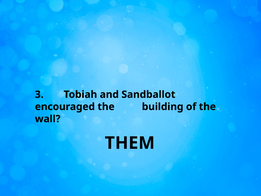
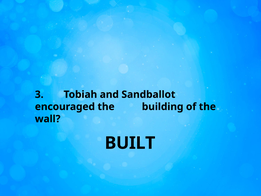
THEM: THEM -> BUILT (130, 143)
